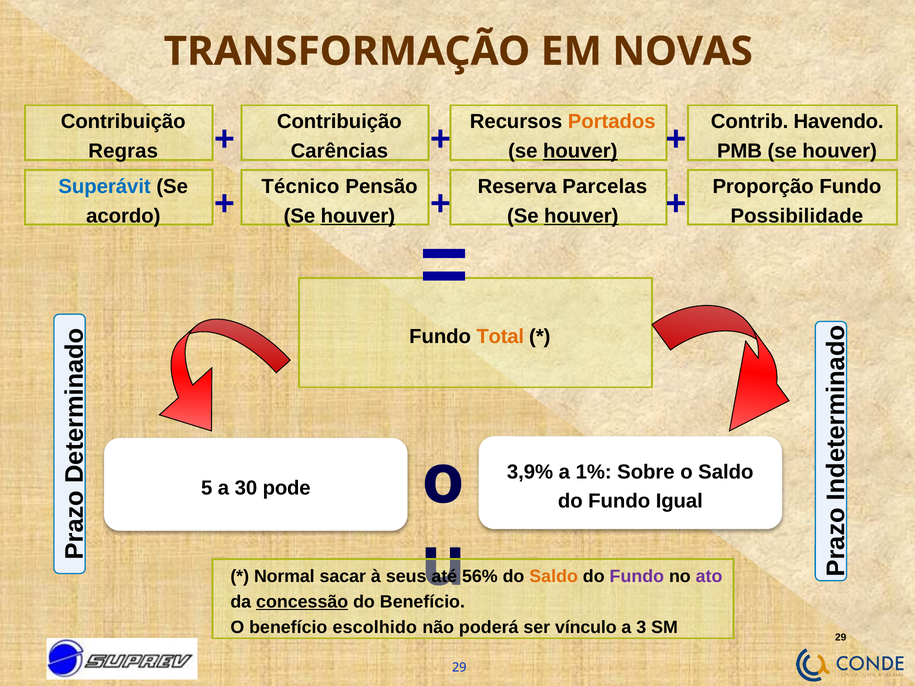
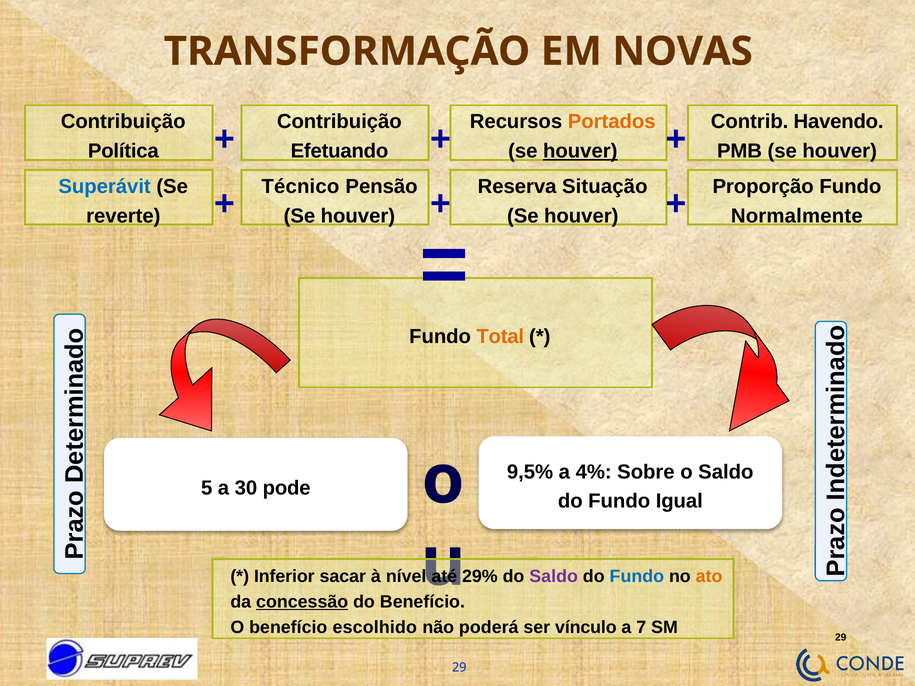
Regras: Regras -> Política (123, 151)
Carências: Carências -> Efetuando (339, 151)
Parcelas: Parcelas -> Situação (605, 187)
acordo: acordo -> reverte (123, 216)
houver underline: present -> none (358, 216)
houver underline: present -> none (581, 216)
Possibilidade: Possibilidade -> Normalmente (797, 216)
3,9%: 3,9% -> 9,5% (530, 472)
1%: 1% -> 4% (594, 472)
Normal: Normal -> Inferior (284, 577)
seus: seus -> nível (406, 577)
56%: 56% -> 29% (480, 577)
Saldo colour: orange -> purple (554, 577)
Fundo colour: purple -> blue (637, 577)
ato colour: purple -> orange (709, 577)
3: 3 -> 7 (641, 628)
